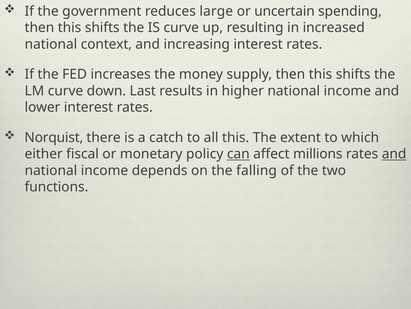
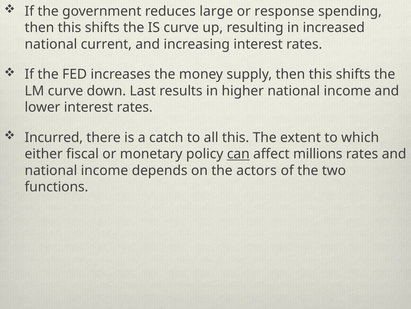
uncertain: uncertain -> response (284, 11)
context: context -> current (106, 44)
Norquist: Norquist -> Incurred (54, 137)
and underline: present -> none (394, 154)
falling: falling -> actors (257, 170)
